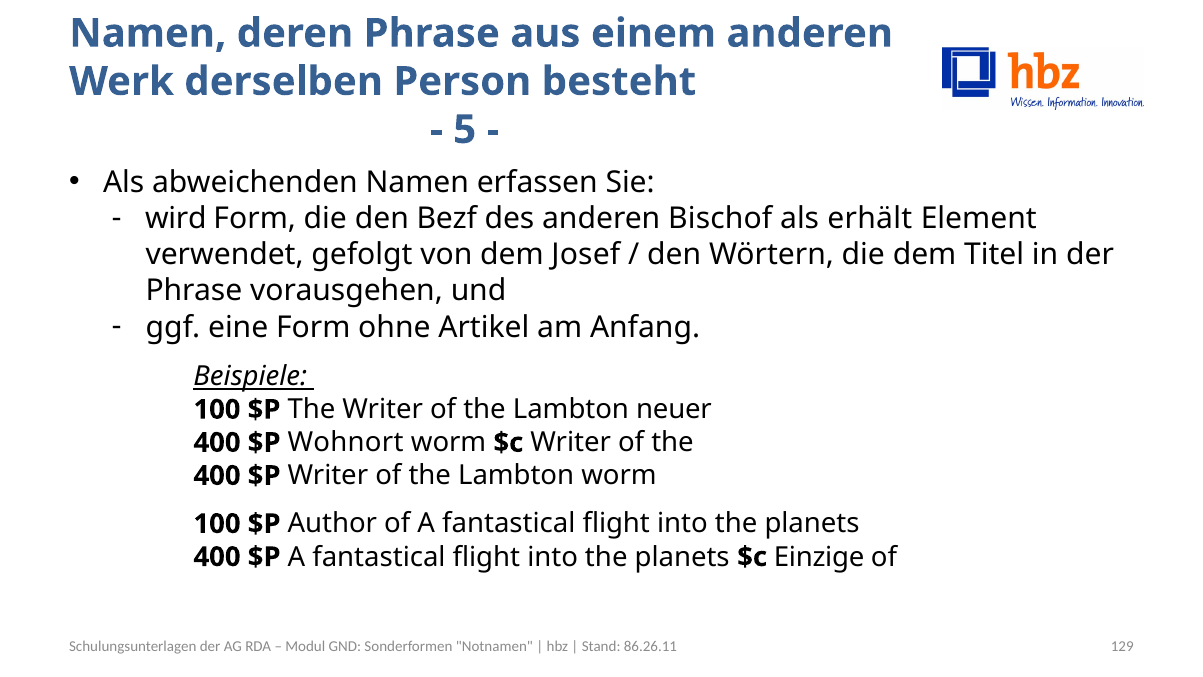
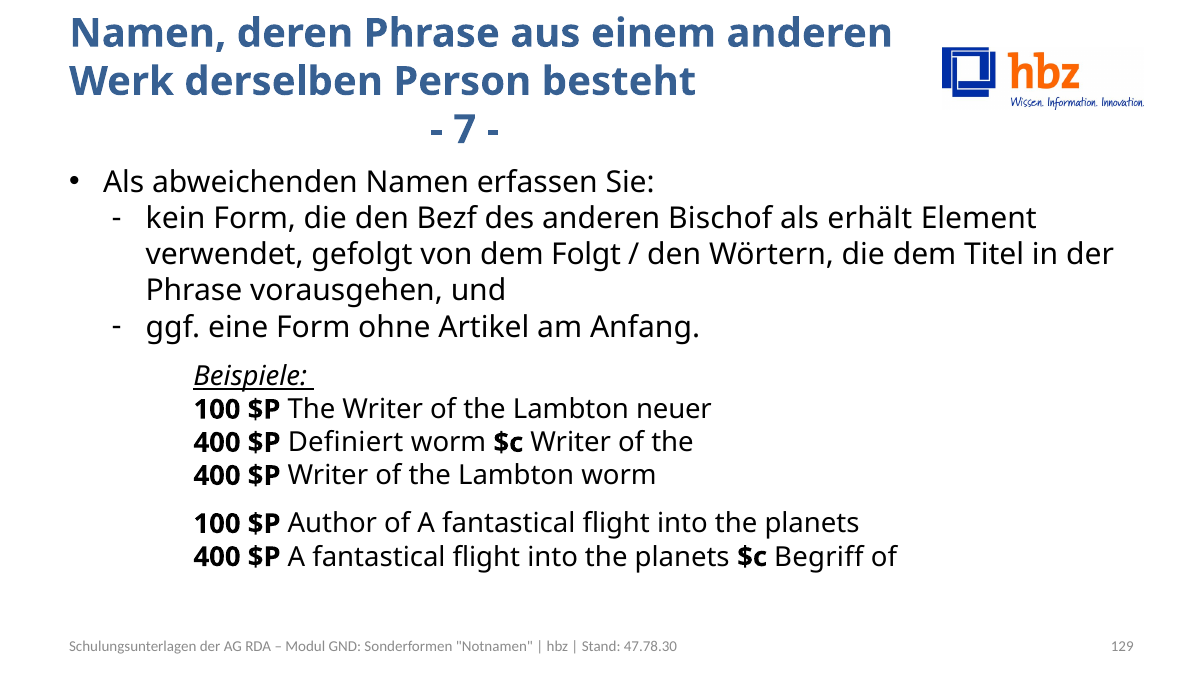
5: 5 -> 7 (465, 130)
wird: wird -> kein (176, 219)
Josef: Josef -> Folgt (586, 255)
Wohnort: Wohnort -> Definiert (346, 442)
Einzige: Einzige -> Begriff (819, 557)
86.26.11: 86.26.11 -> 47.78.30 (650, 646)
